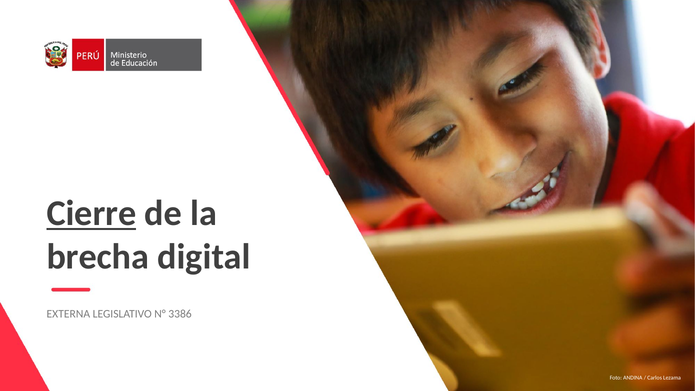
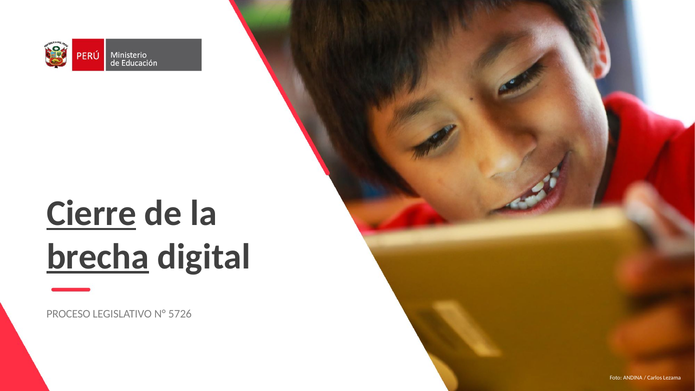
brecha underline: none -> present (98, 257)
EXTERNA: EXTERNA -> PROCESO (68, 314)
3386: 3386 -> 5726 (180, 314)
